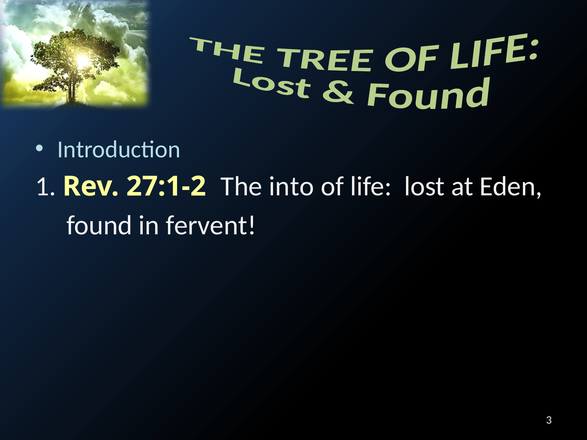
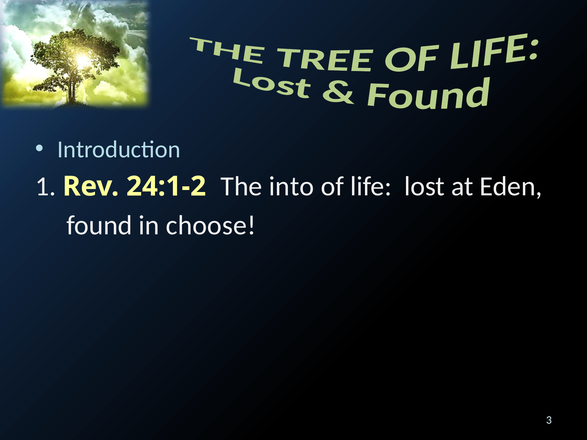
27:1-2: 27:1-2 -> 24:1-2 (166, 187)
fervent: fervent -> choose (211, 225)
